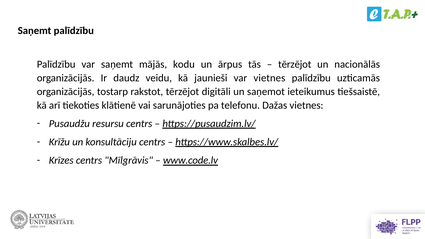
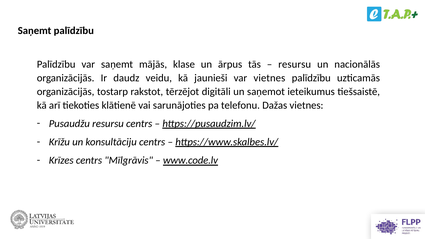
kodu: kodu -> klase (184, 65)
tērzējot: tērzējot -> resursu (295, 65)
